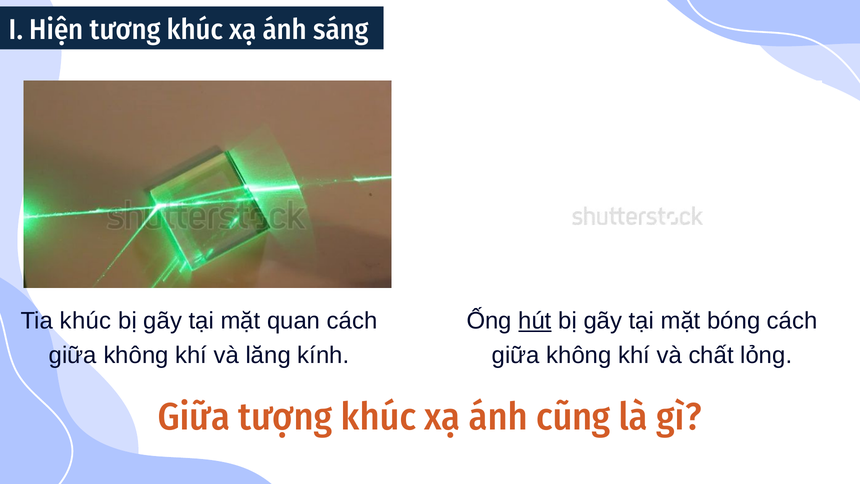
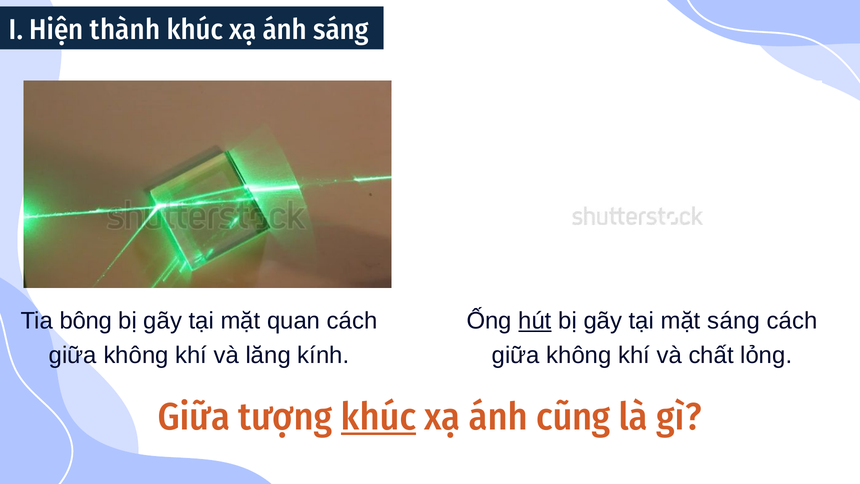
tương: tương -> thành (125, 30)
Tia khúc: khúc -> bông (86, 321)
mặt bóng: bóng -> sáng (734, 321)
khúc underline: none -> present (378, 417)
